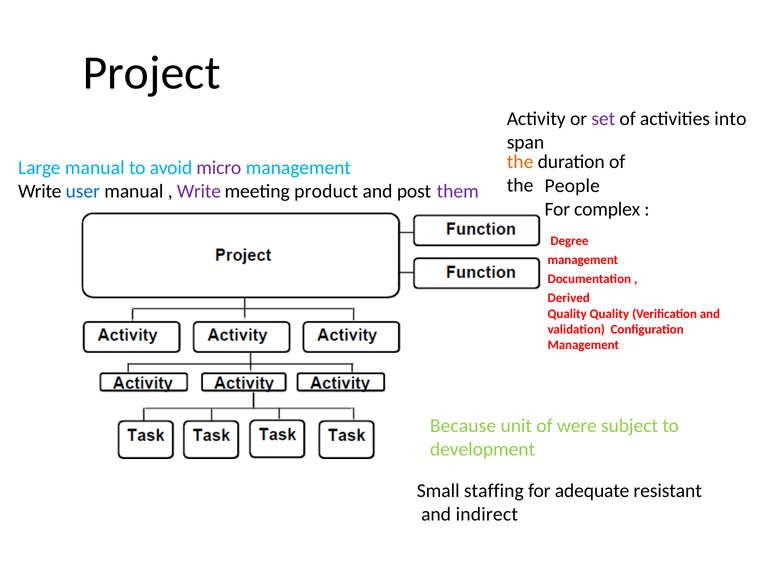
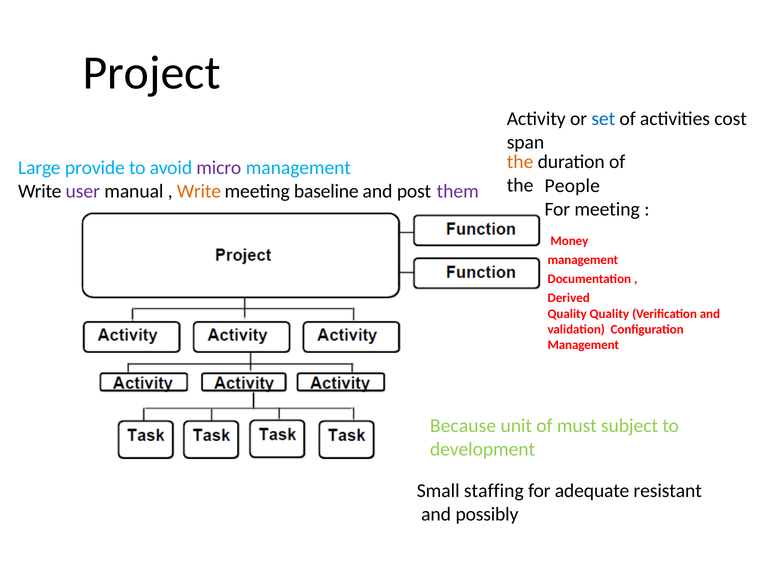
set colour: purple -> blue (603, 119)
into: into -> cost (731, 119)
Large manual: manual -> provide (95, 168)
user colour: blue -> purple (83, 191)
Write colour: purple -> orange (199, 191)
product: product -> baseline (326, 191)
For complex: complex -> meeting (607, 209)
Degree: Degree -> Money (569, 241)
were: were -> must (577, 426)
indirect: indirect -> possibly (487, 514)
